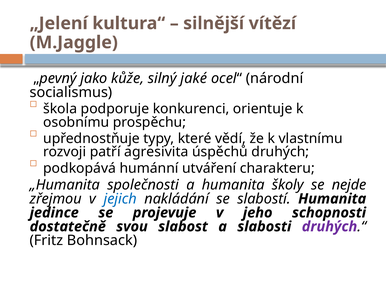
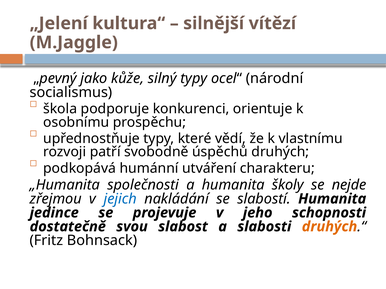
silný jaké: jaké -> typy (194, 79)
agresivita: agresivita -> svobodně (156, 152)
druhých colour: purple -> orange (330, 227)
